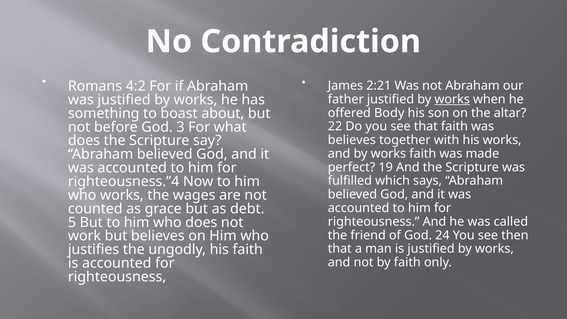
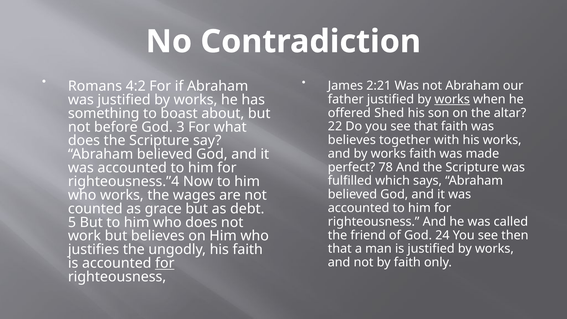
Body: Body -> Shed (389, 113)
19: 19 -> 78 (386, 167)
for underline: none -> present (165, 263)
